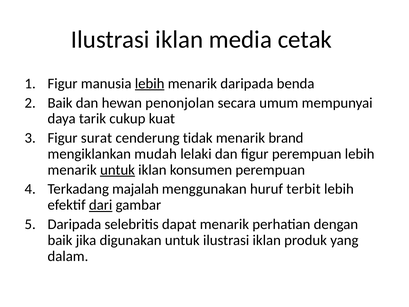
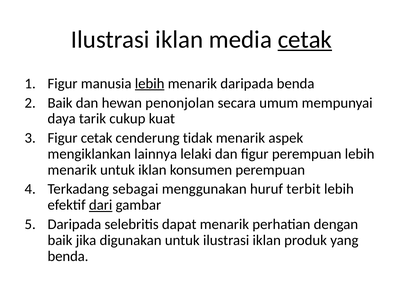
cetak underline: none -> present (305, 40)
Figur surat: surat -> cetak (97, 138)
brand: brand -> aspek (286, 138)
mudah: mudah -> lainnya (156, 154)
untuk underline: present -> none (118, 170)
majalah: majalah -> sebagai (135, 189)
dalam: dalam -> benda (68, 256)
